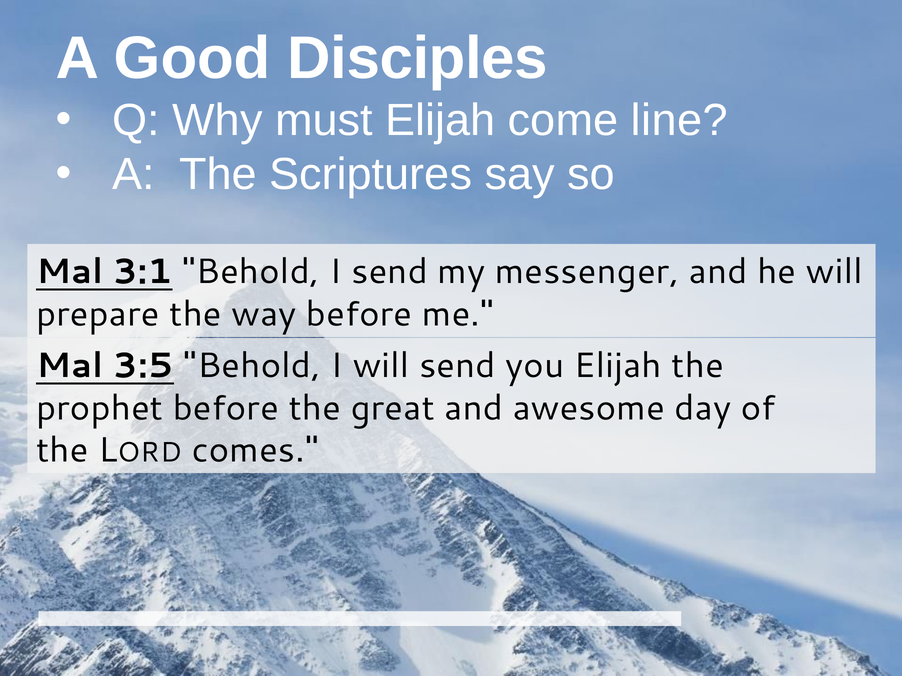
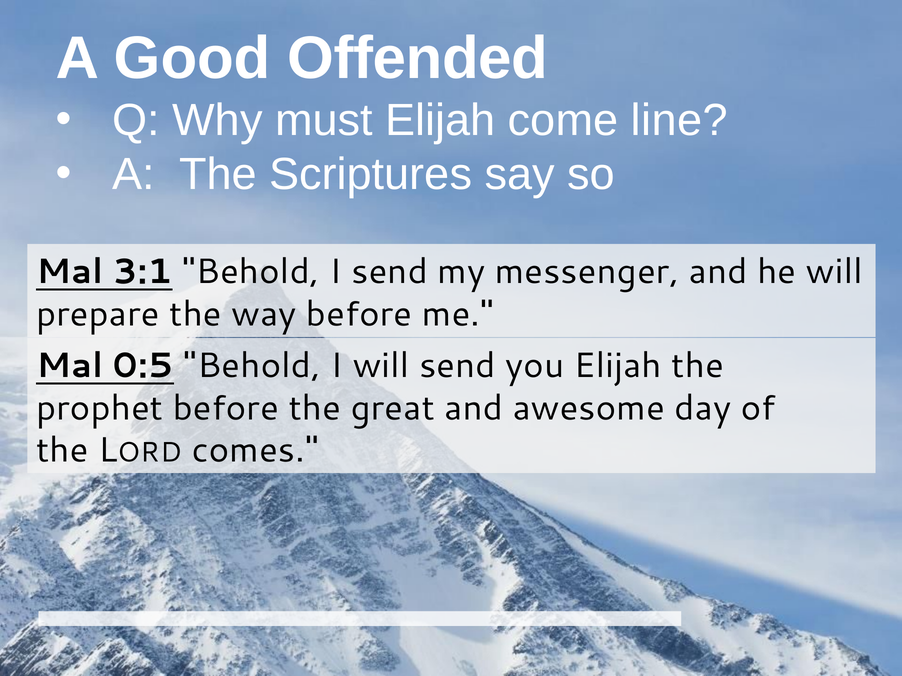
Disciples: Disciples -> Offended (418, 59)
3:5: 3:5 -> 0:5 (143, 366)
